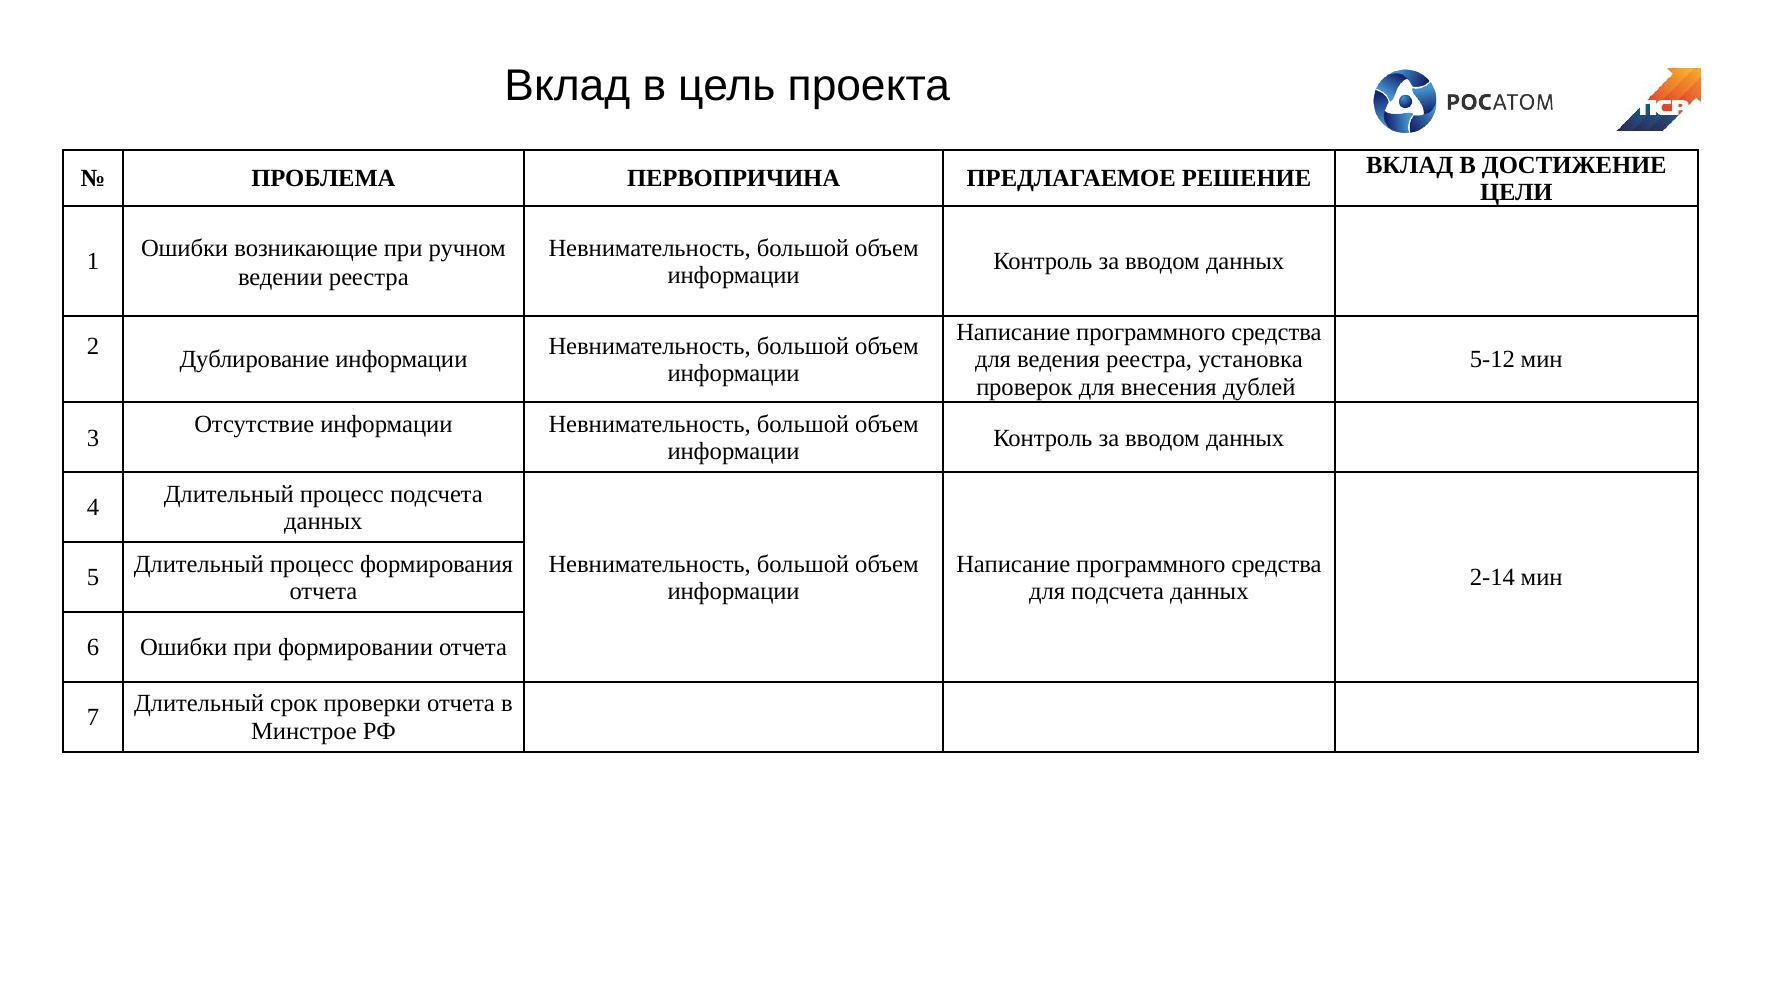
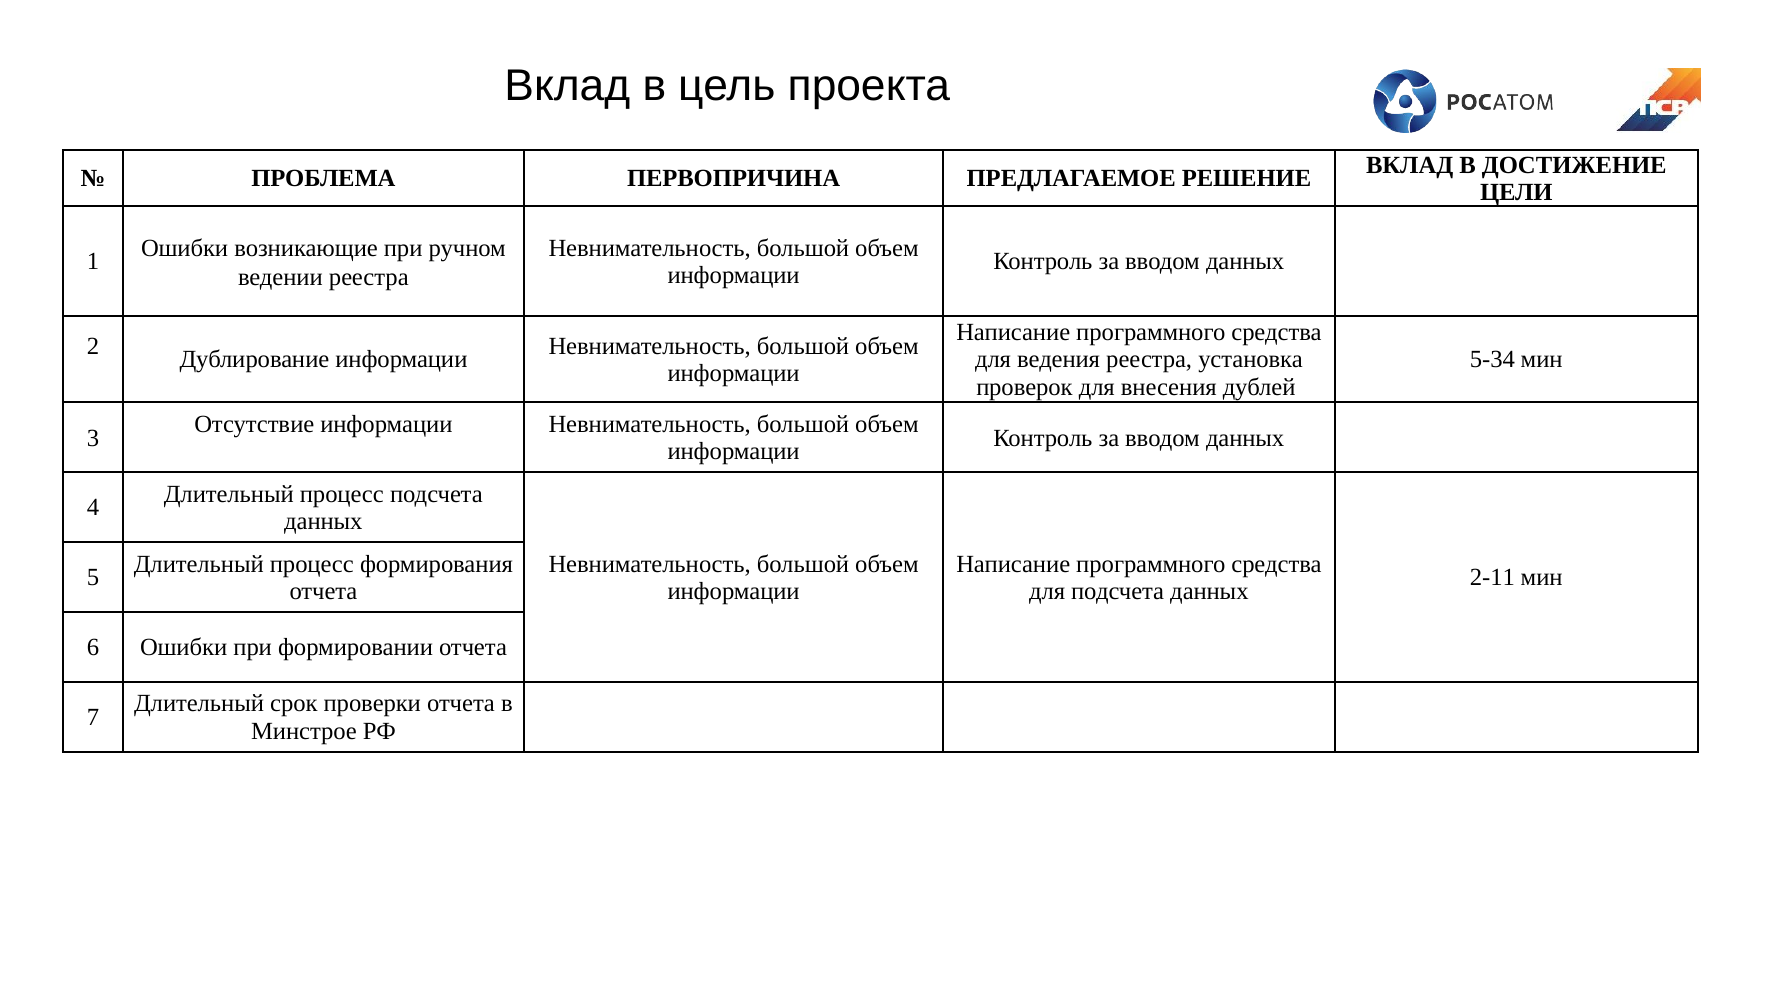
5-12: 5-12 -> 5-34 (1492, 360)
2-14: 2-14 -> 2-11 (1492, 578)
